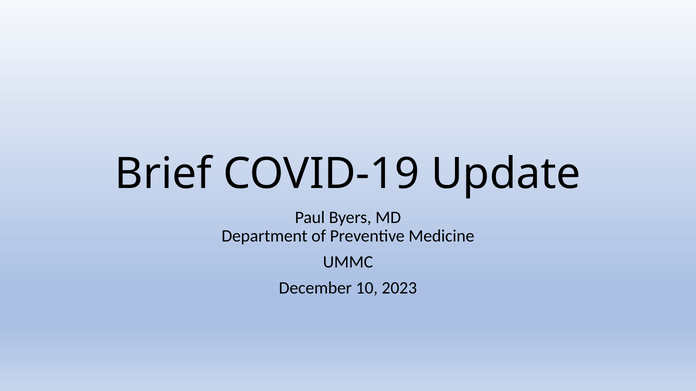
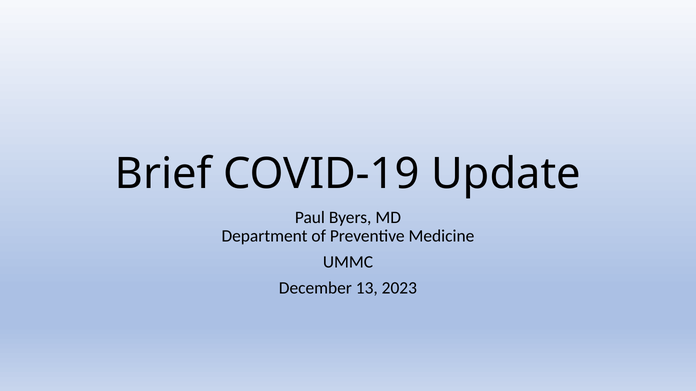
10: 10 -> 13 (367, 288)
